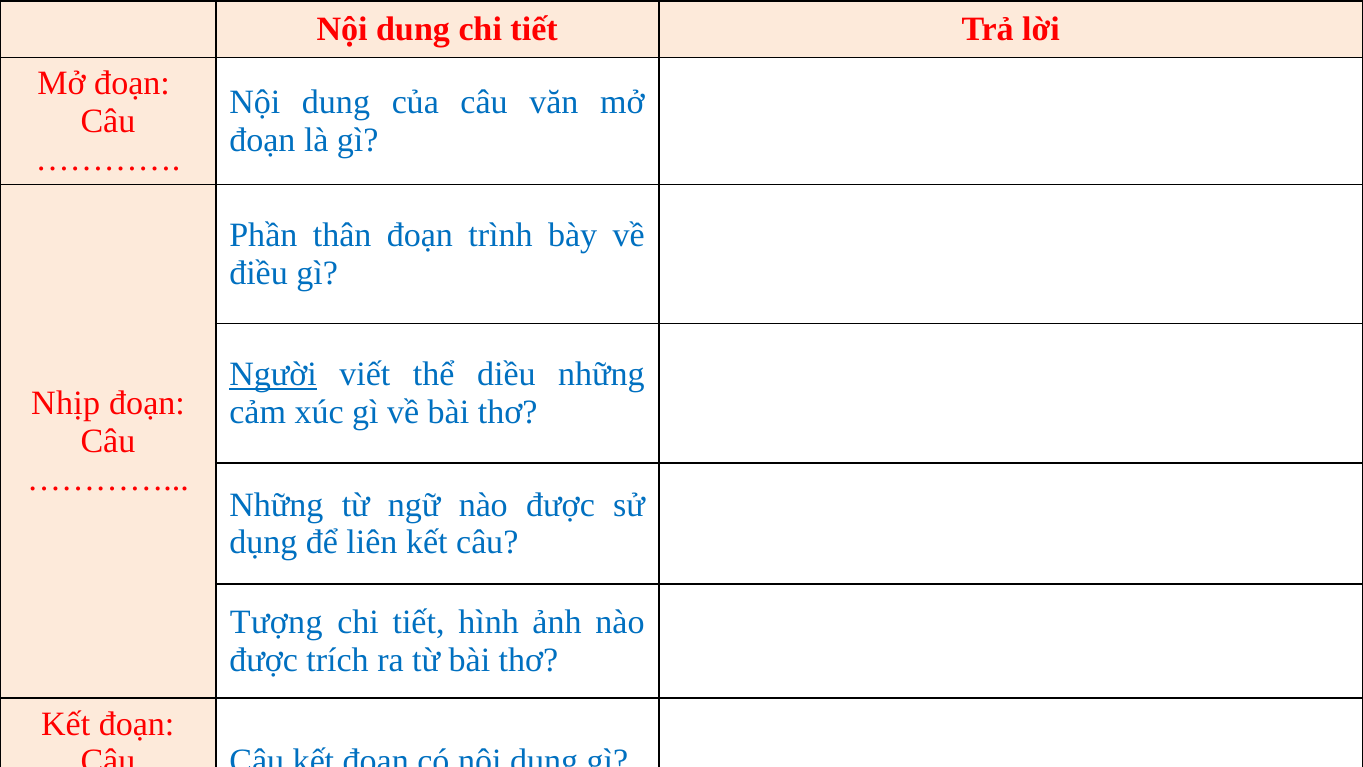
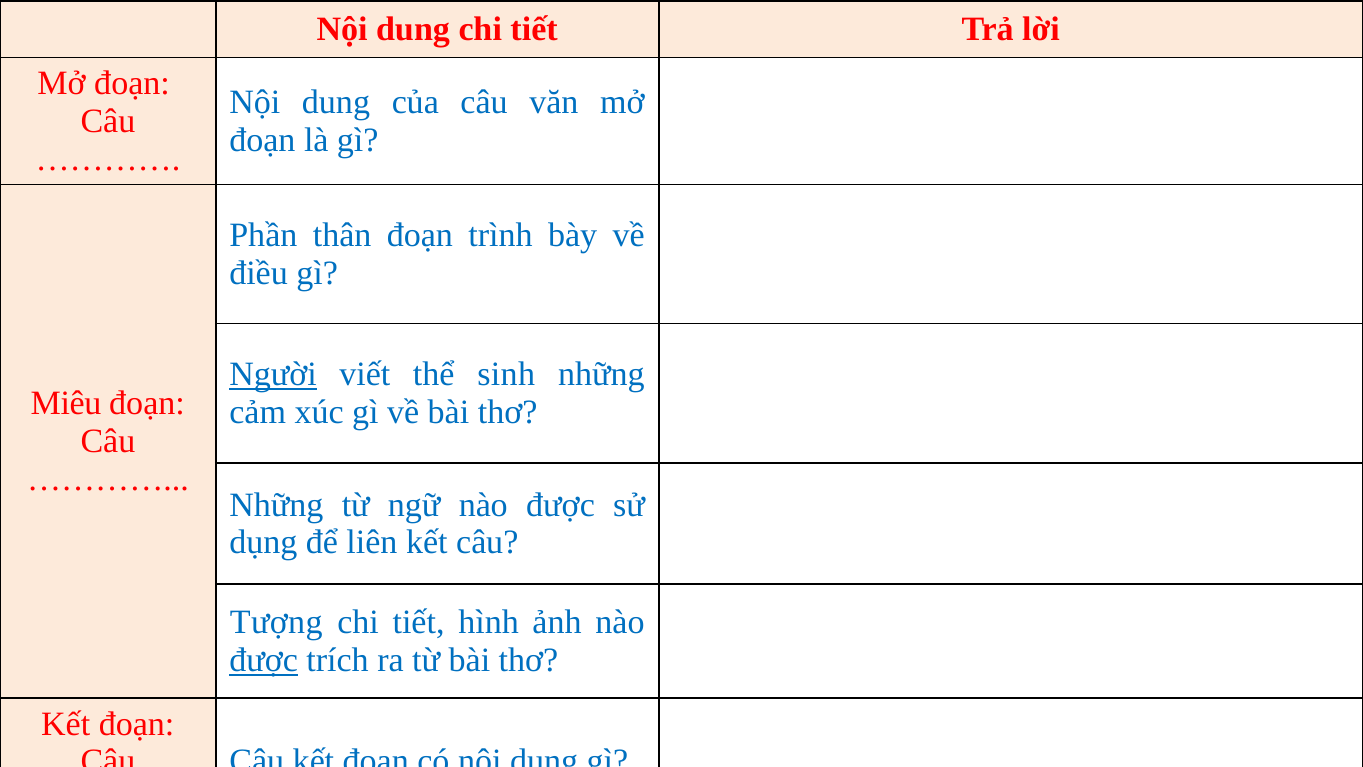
diều: diều -> sinh (506, 375)
Nhịp: Nhịp -> Miêu (66, 404)
được underline: none -> present (264, 660)
